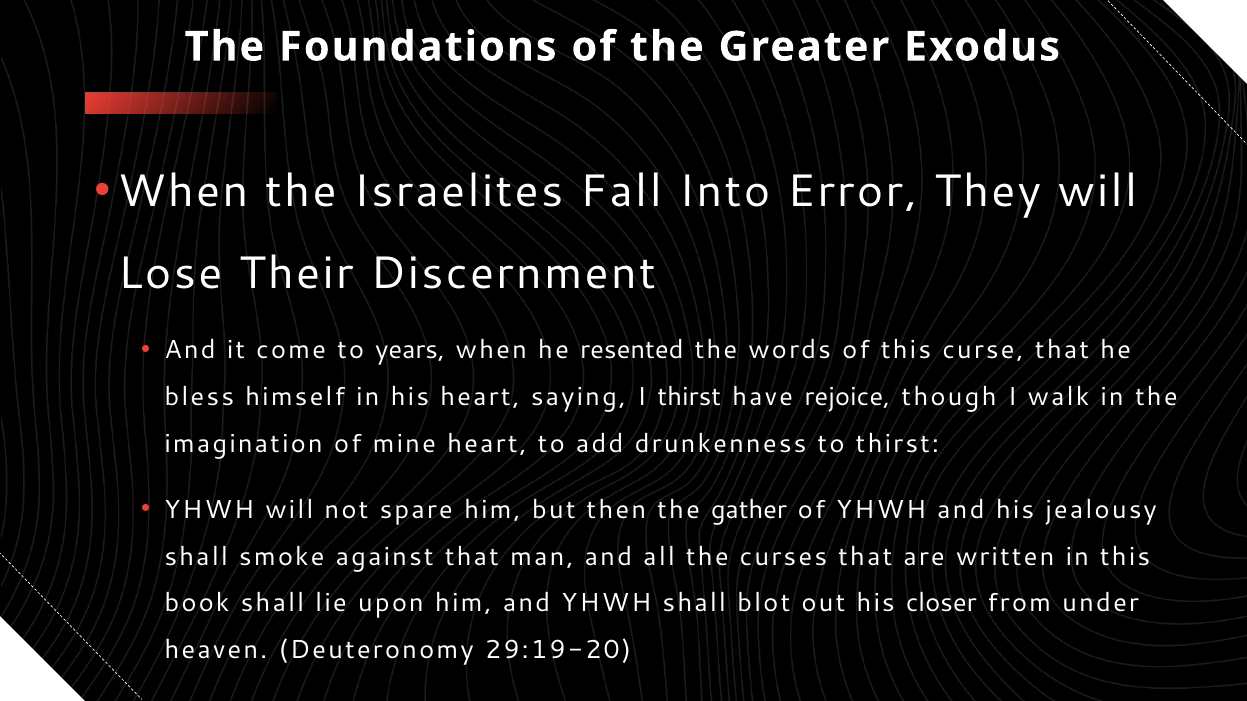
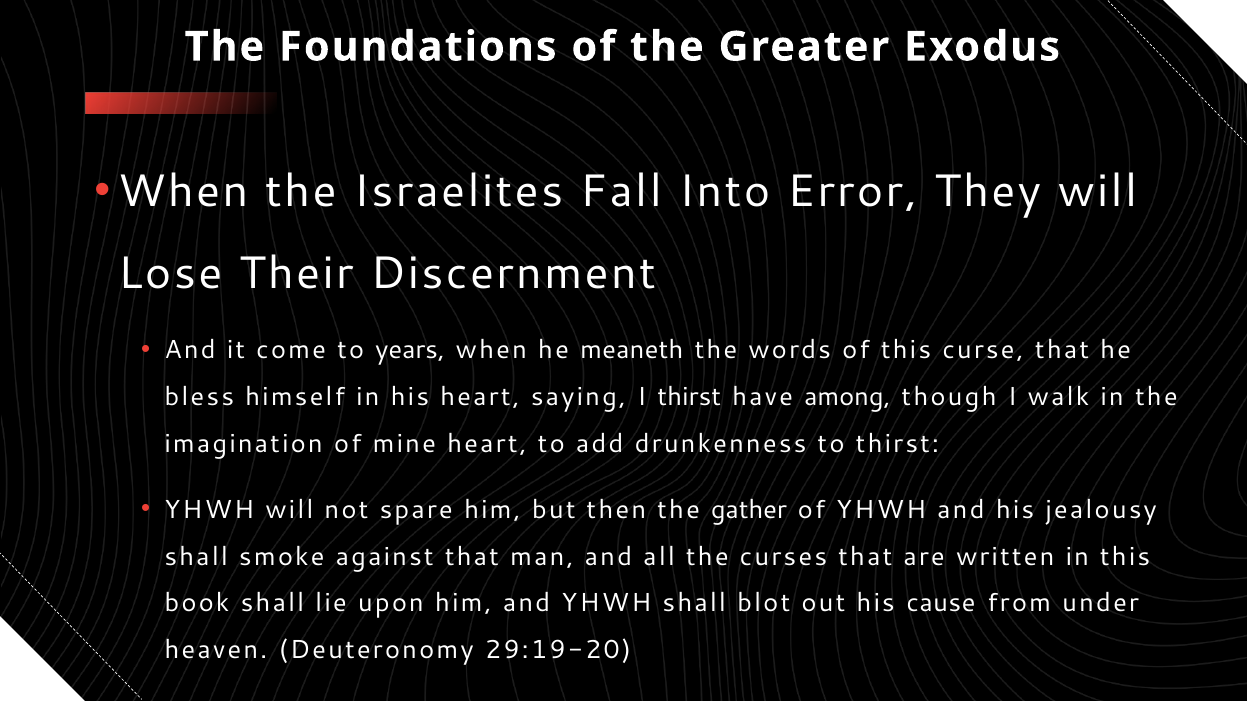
resented: resented -> meaneth (632, 350)
rejoice: rejoice -> among (847, 397)
closer: closer -> cause (941, 604)
